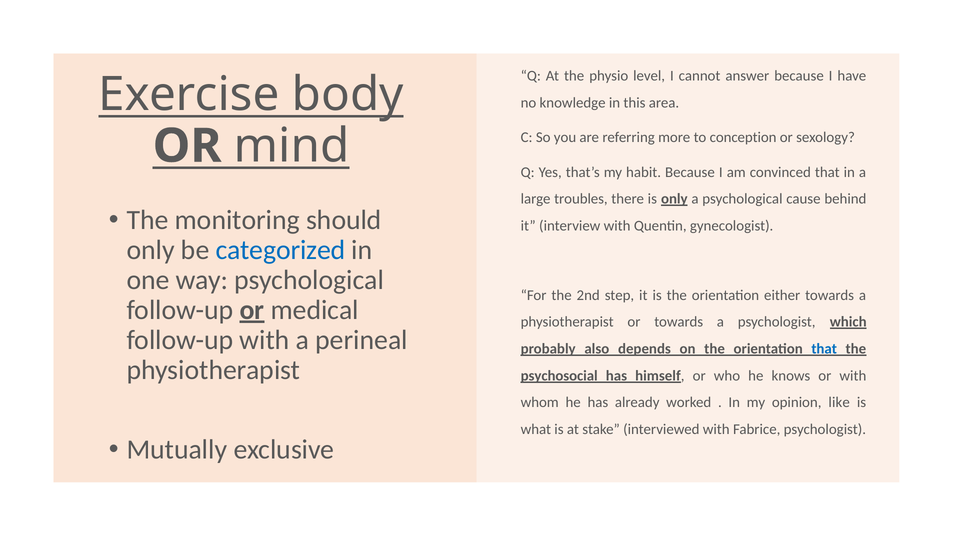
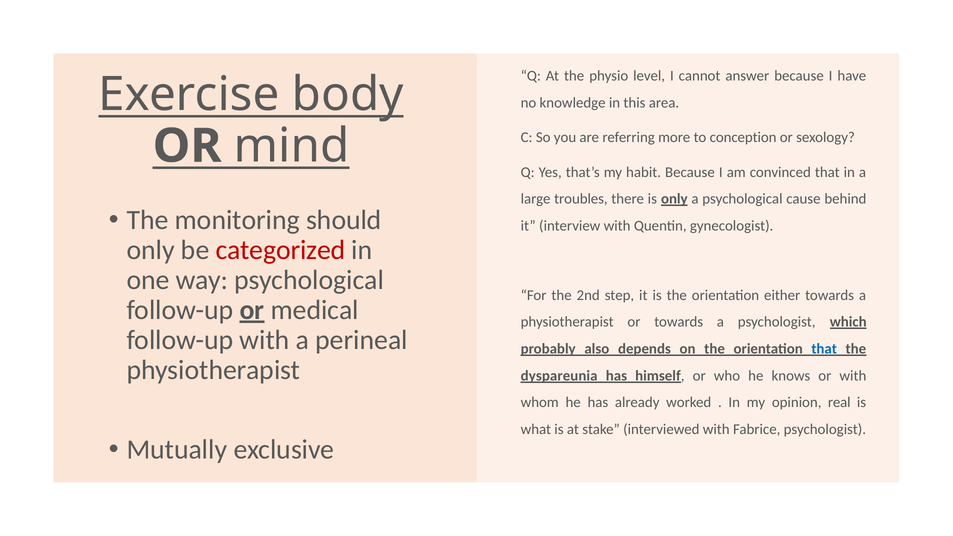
categorized colour: blue -> red (280, 250)
psychosocial: psychosocial -> dyspareunia (559, 376)
like: like -> real (839, 402)
